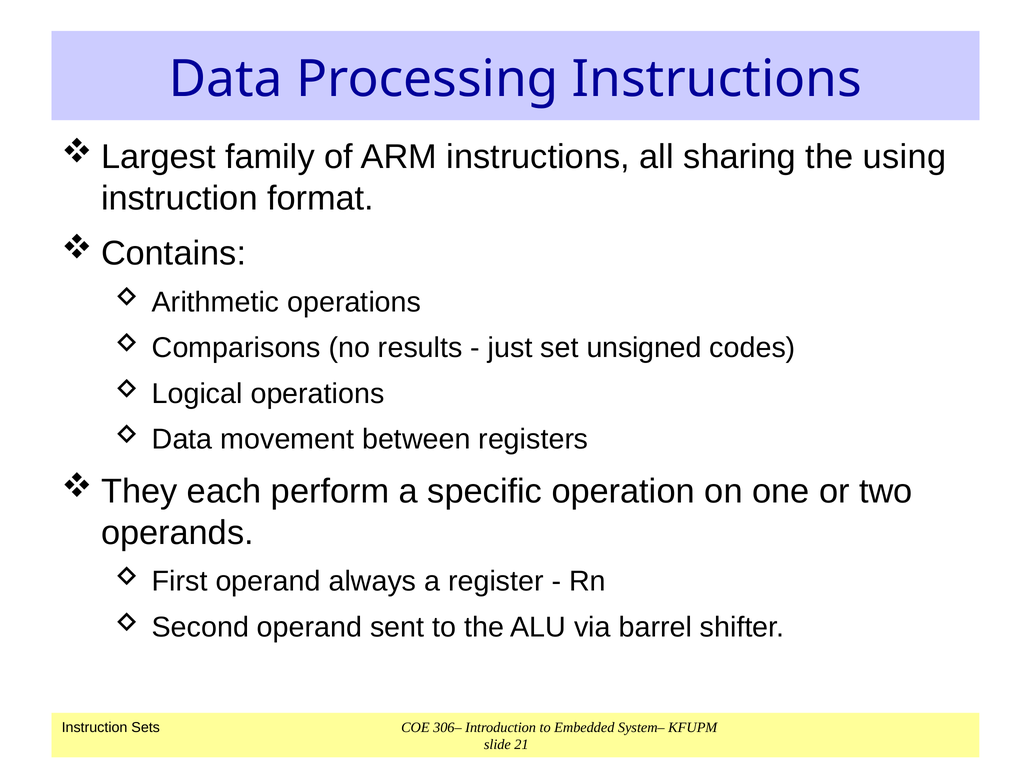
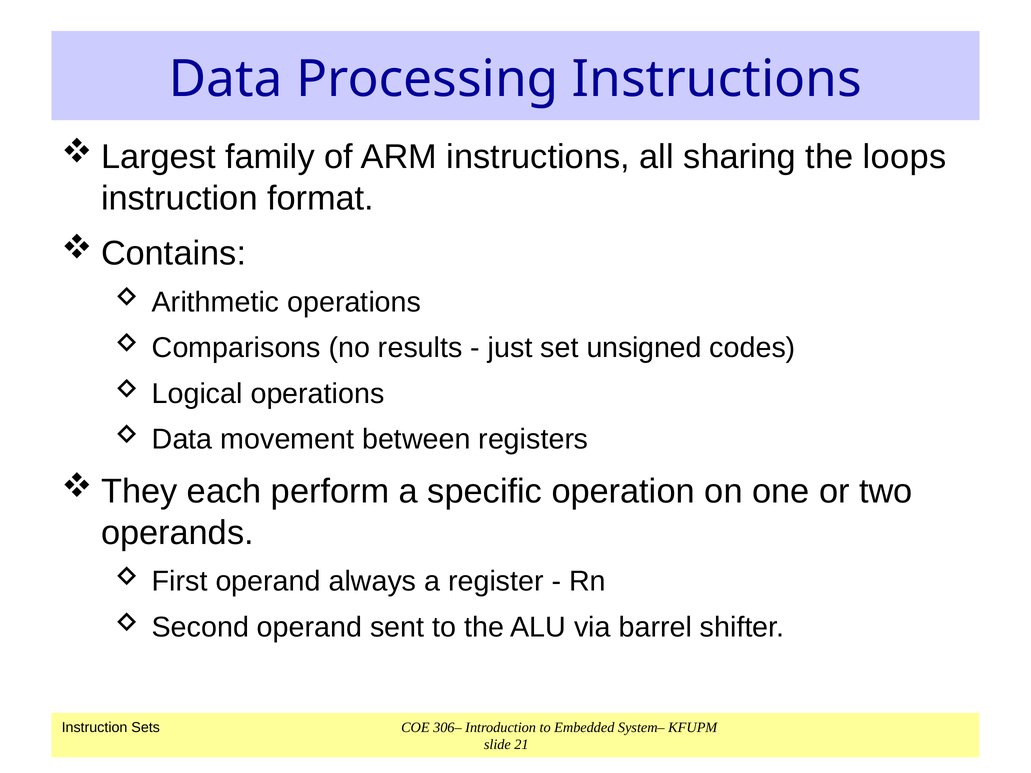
using: using -> loops (905, 157)
